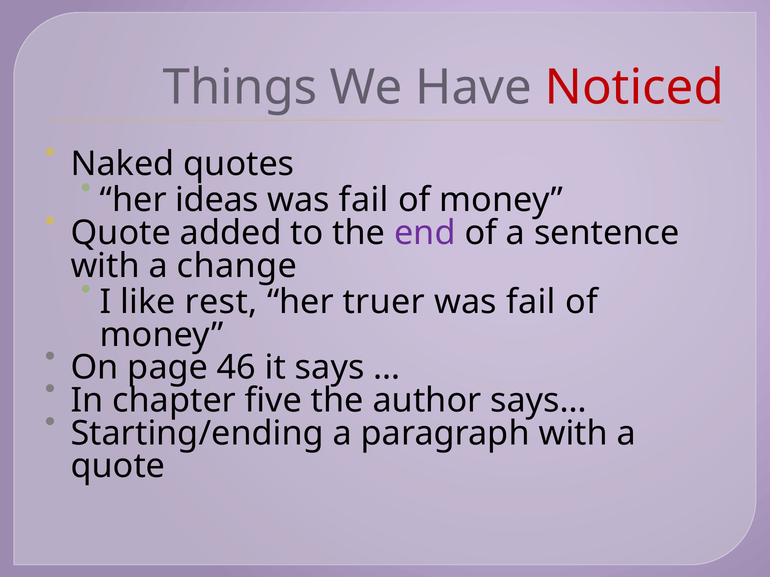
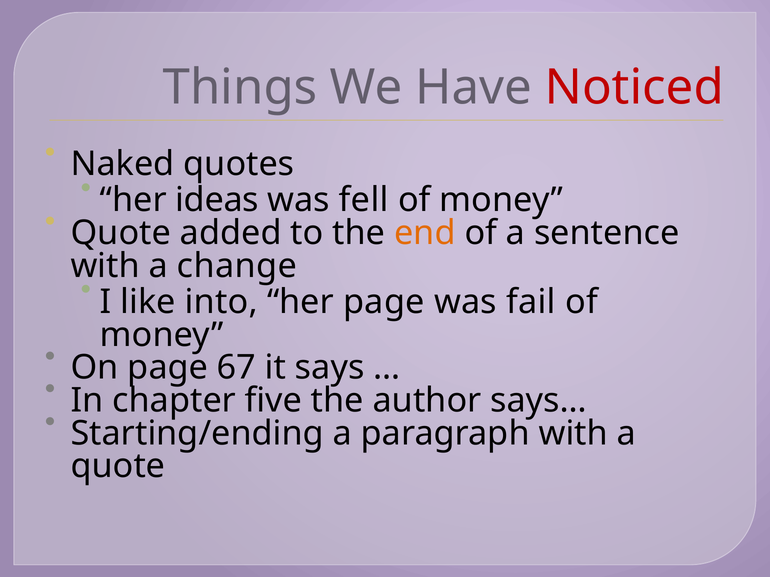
fail: fail -> fell (364, 200)
end colour: purple -> orange (425, 233)
rest: rest -> into (221, 302)
her truer: truer -> page (384, 302)
46: 46 -> 67 (237, 368)
